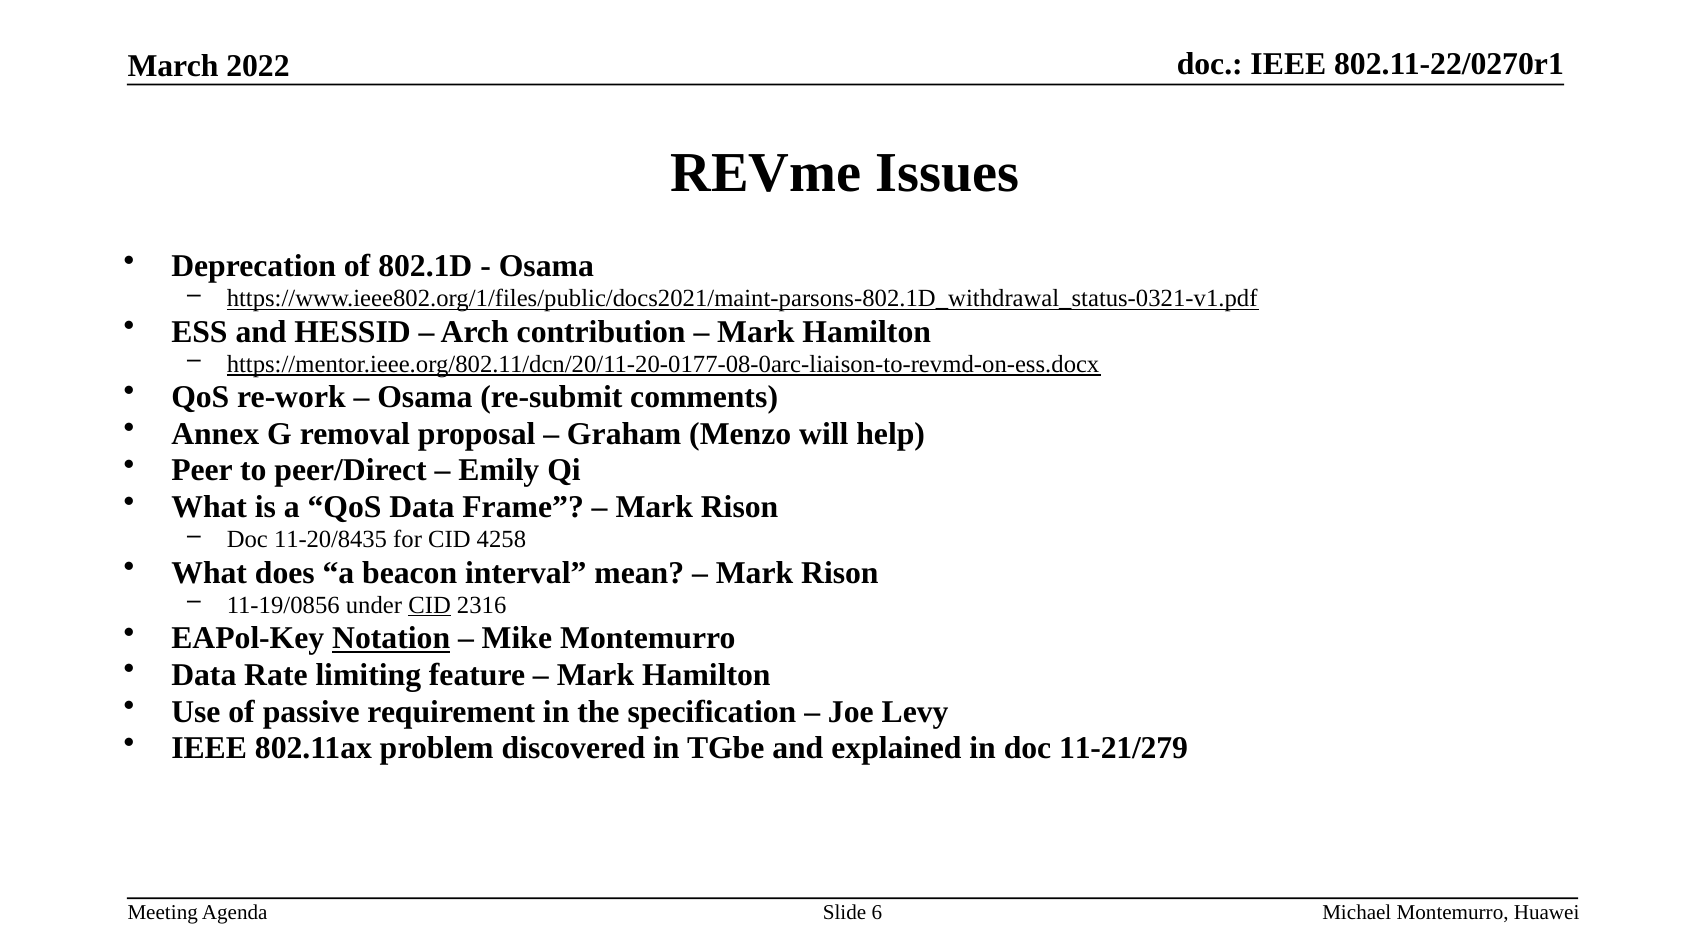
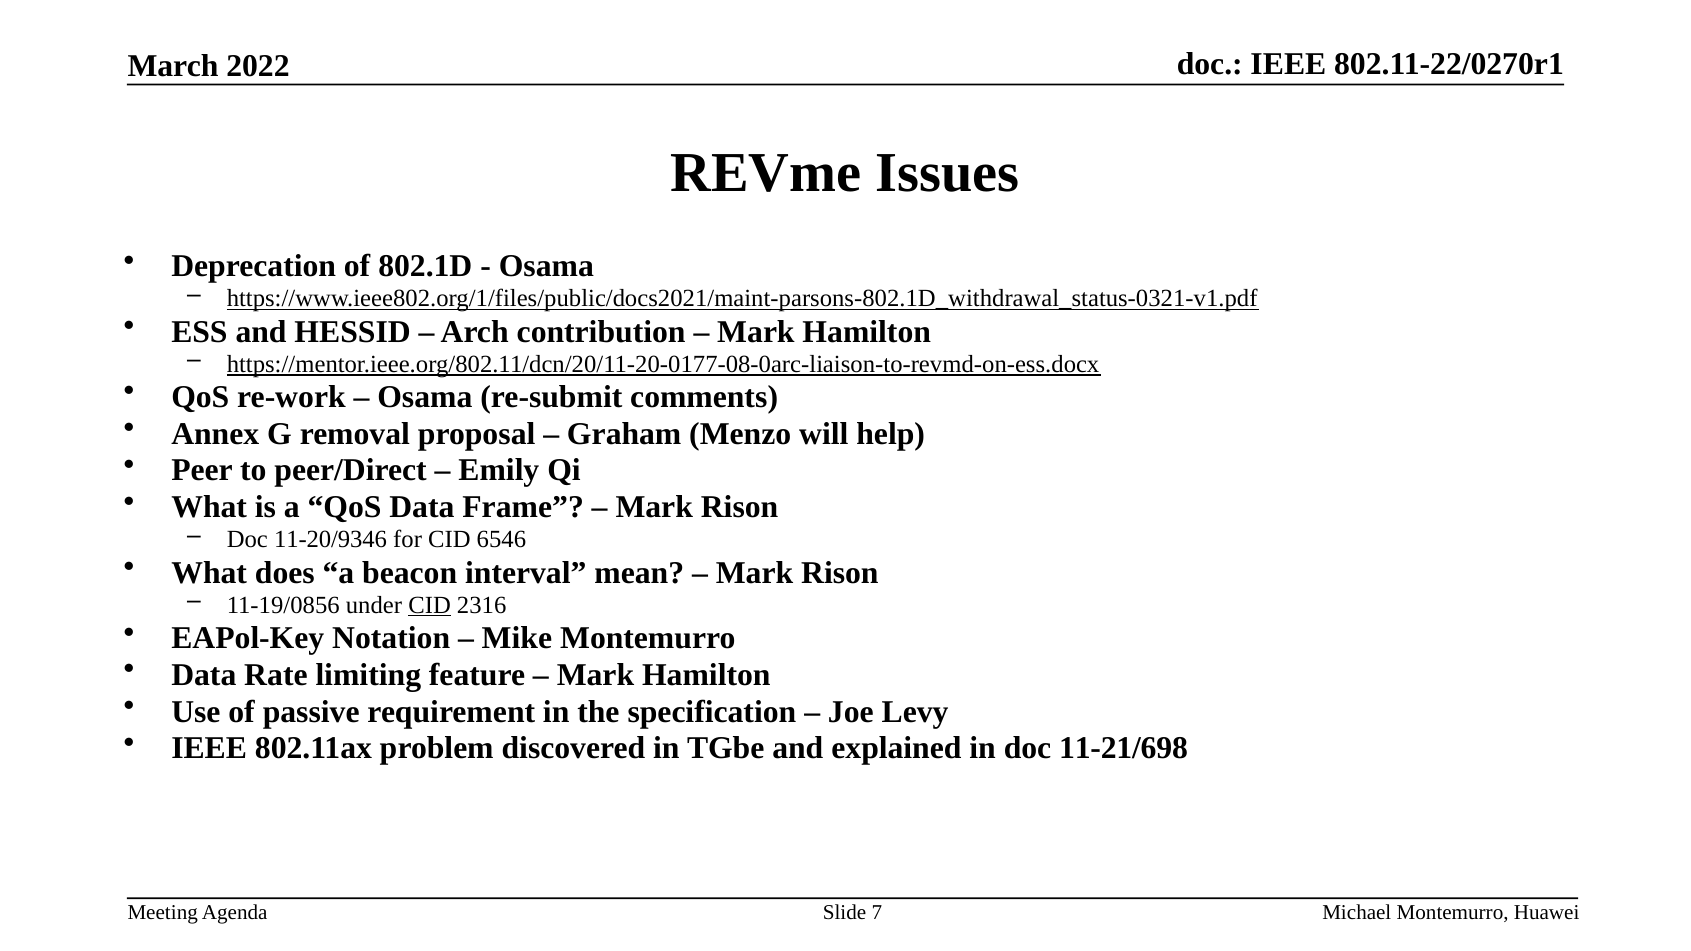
11-20/8435: 11-20/8435 -> 11-20/9346 (331, 540)
4258: 4258 -> 6546 (501, 540)
Notation underline: present -> none (391, 638)
11-21/279: 11-21/279 -> 11-21/698 (1124, 749)
6: 6 -> 7 (877, 912)
